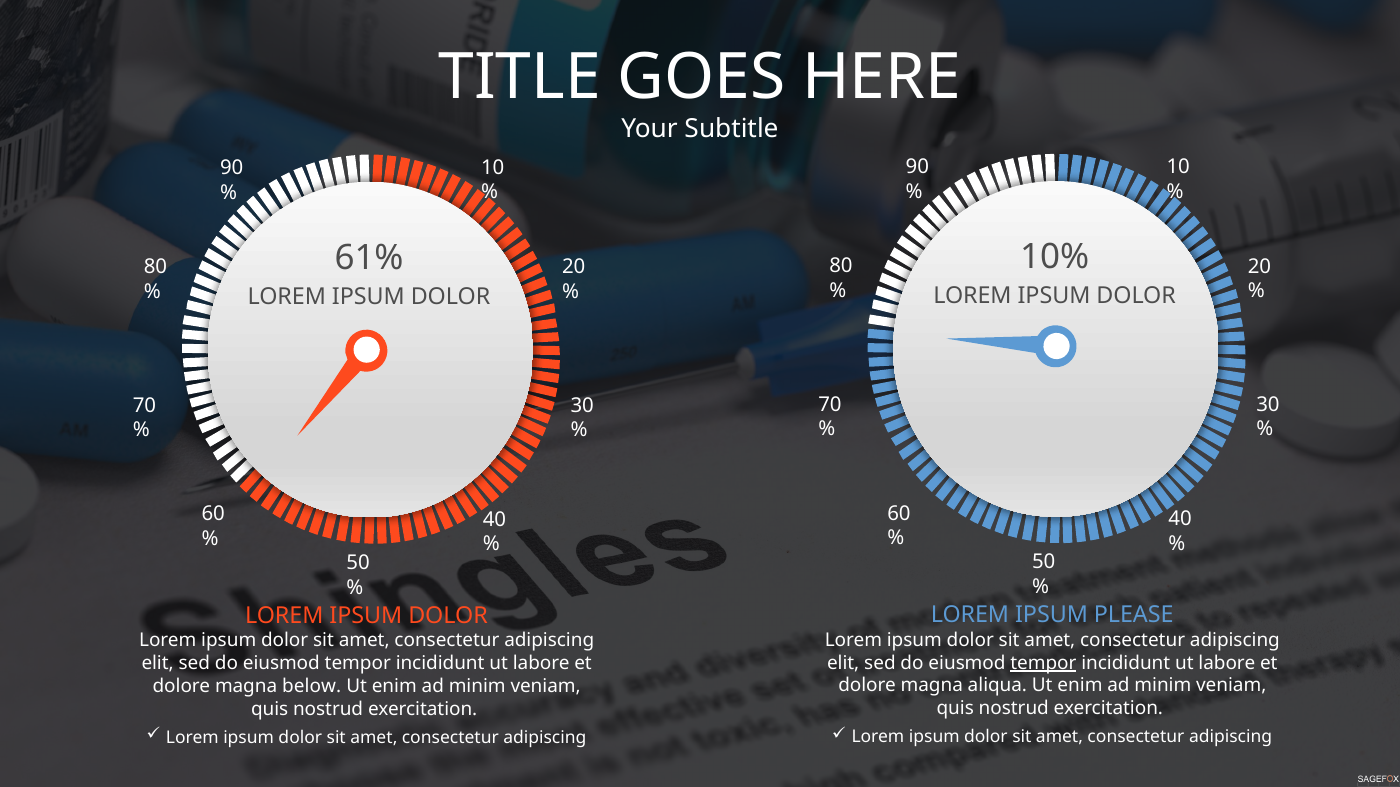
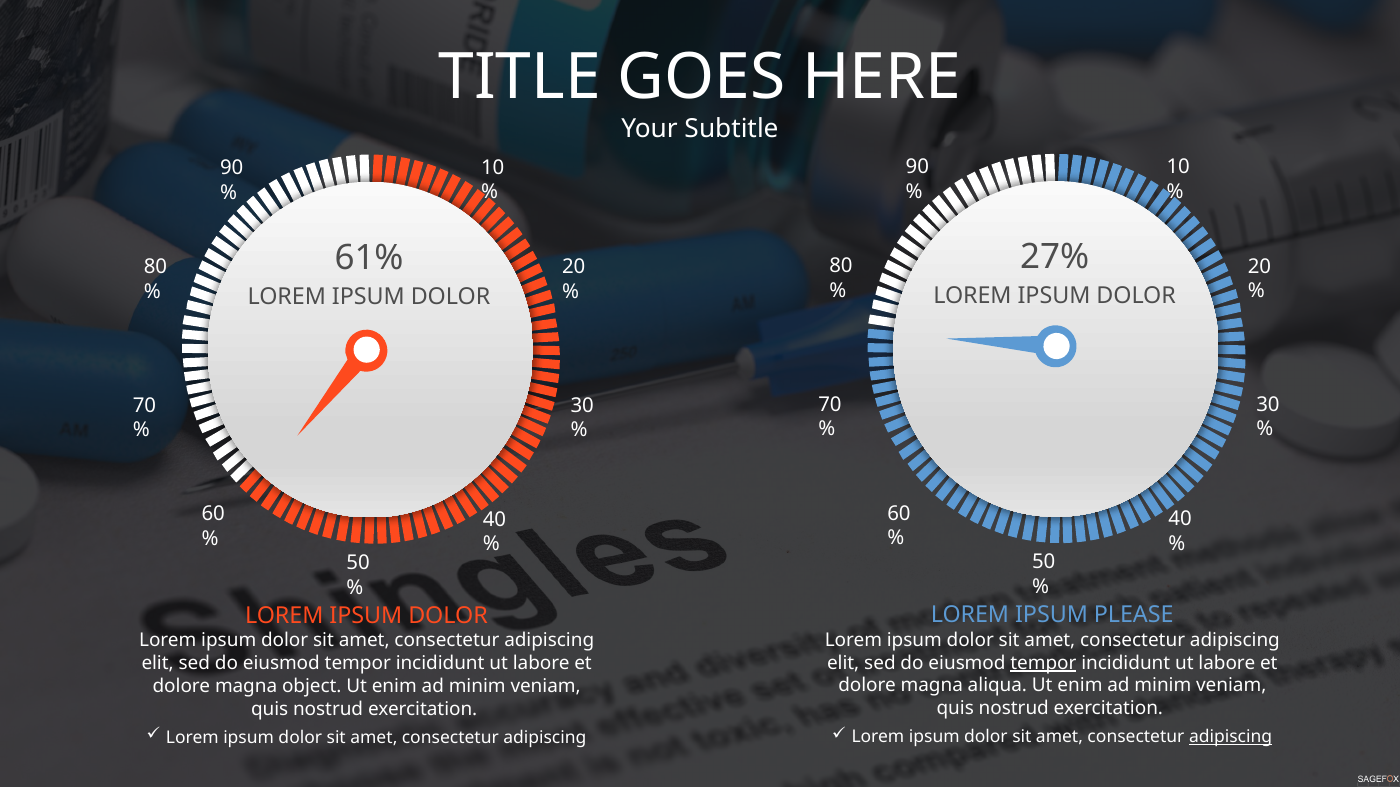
10%: 10% -> 27% (1055, 257)
below: below -> object (312, 687)
adipiscing underline: none -> present (1231, 738)
